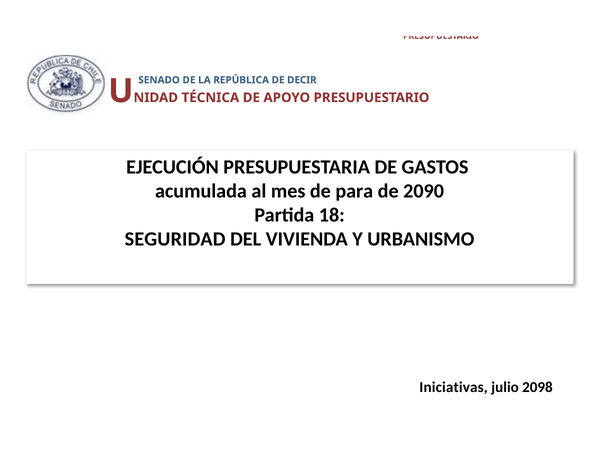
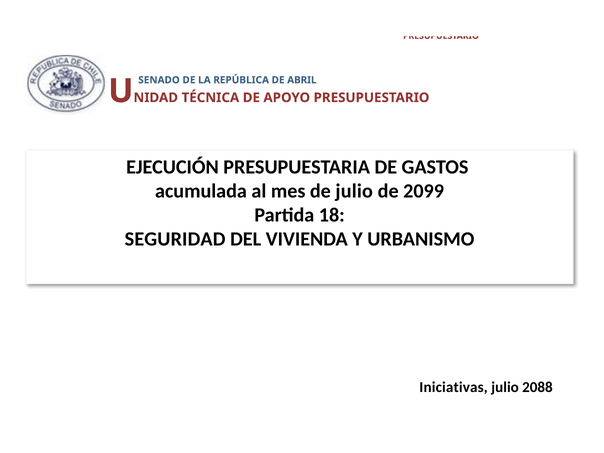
DECIR: DECIR -> ABRIL (302, 80)
de para: para -> julio (354, 191)
2090: 2090 -> 2099 (424, 191)
2098: 2098 -> 2088 (537, 387)
